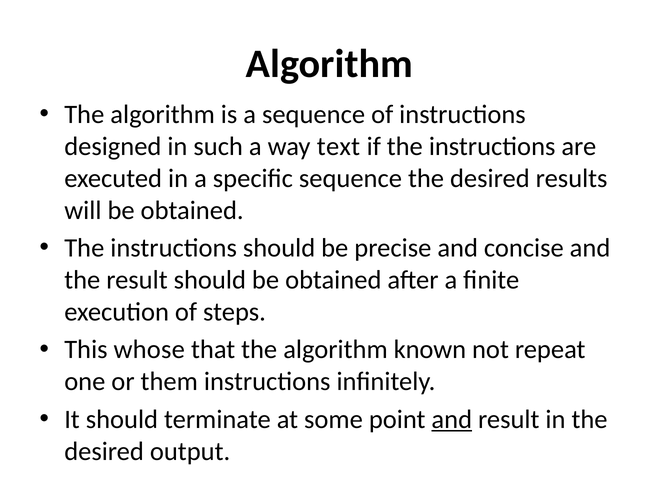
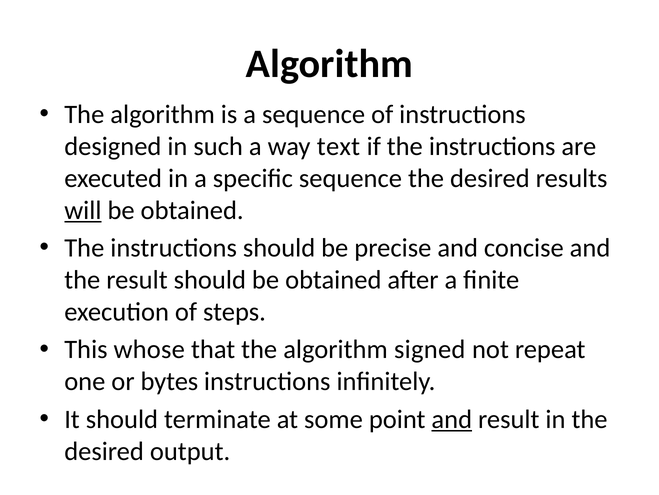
will underline: none -> present (83, 210)
known: known -> signed (430, 349)
them: them -> bytes (169, 381)
